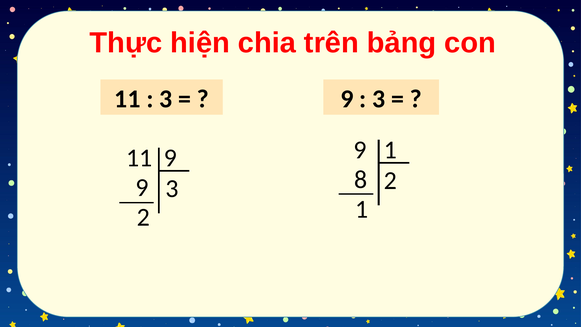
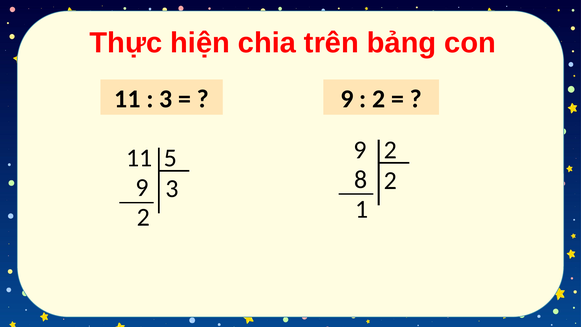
3: 3 -> 2 (379, 99)
1: 1 -> 2 (390, 150)
11 9: 9 -> 5 (170, 158)
